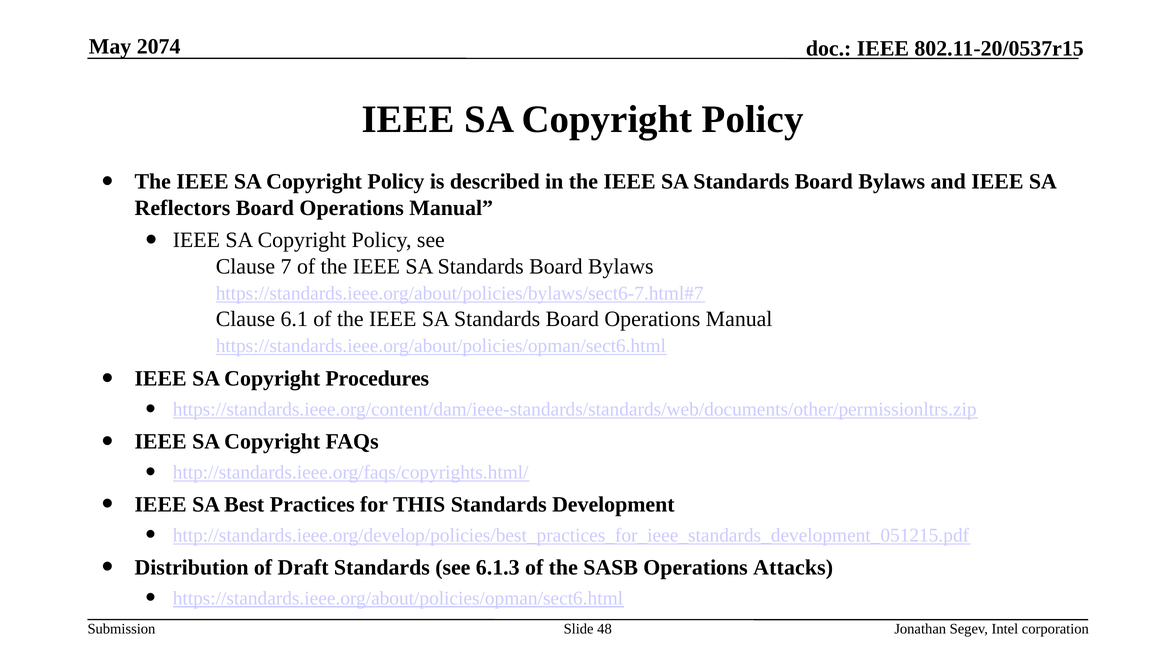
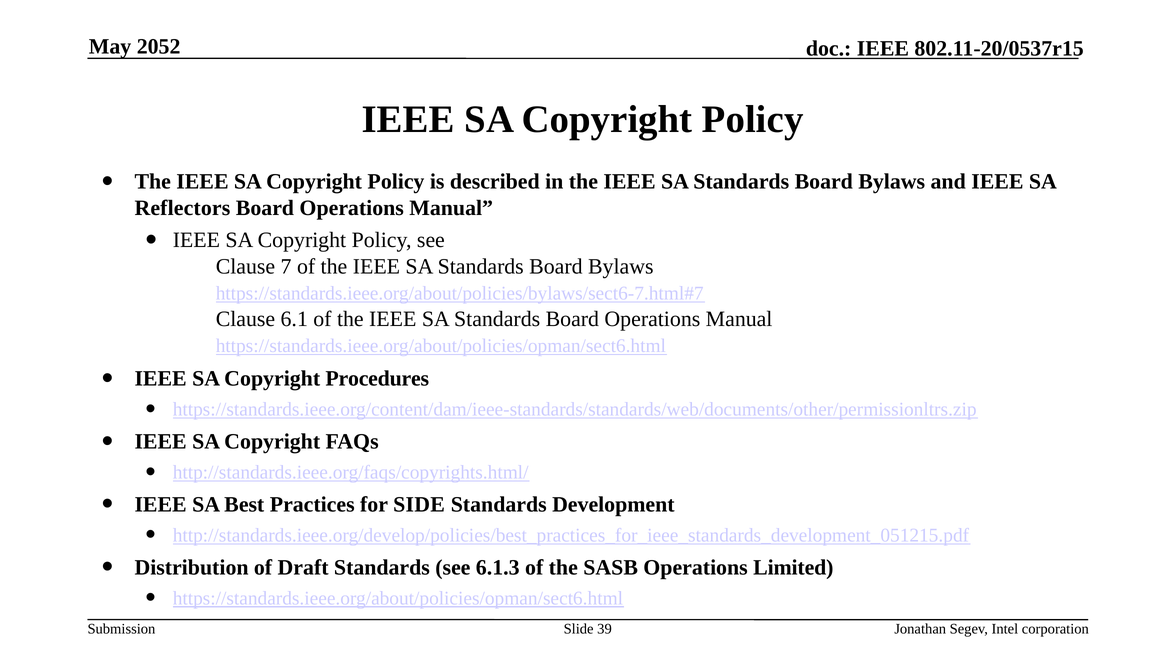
2074: 2074 -> 2052 (159, 46)
THIS: THIS -> SIDE (419, 505)
Attacks: Attacks -> Limited (793, 567)
48: 48 -> 39 (605, 629)
